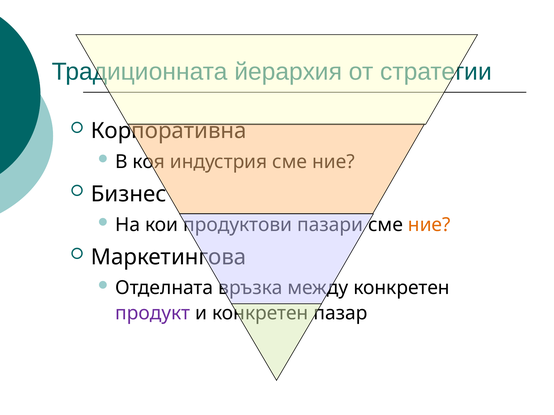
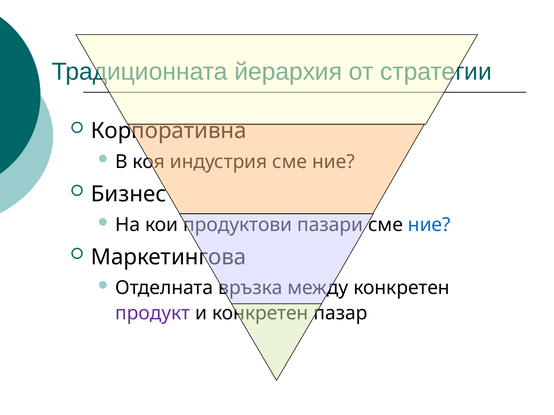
ние colour: orange -> blue (429, 225)
